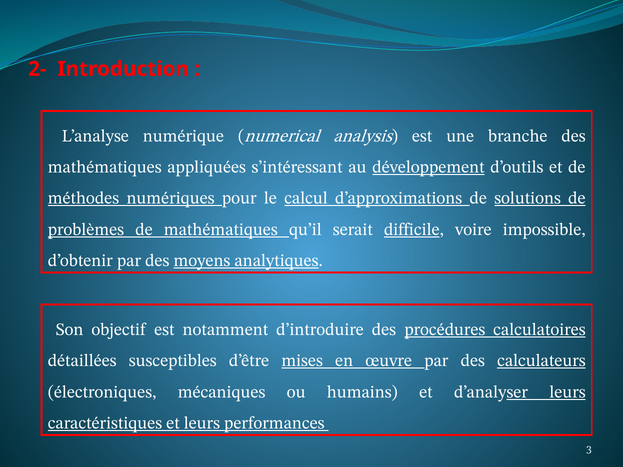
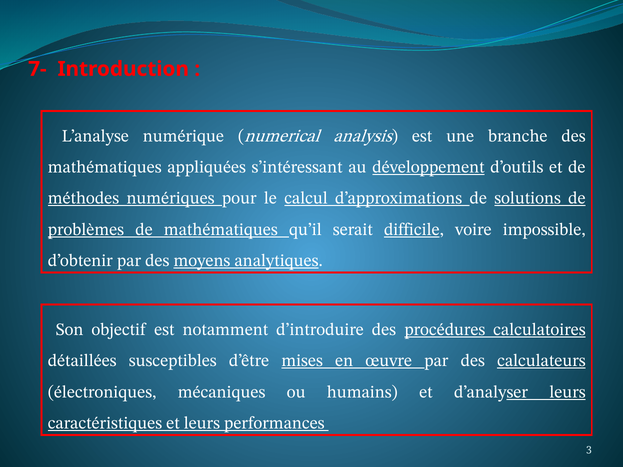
2-: 2- -> 7- (37, 69)
